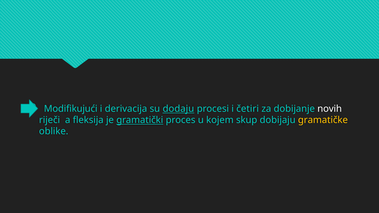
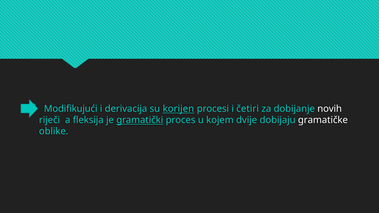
dodaju: dodaju -> korijen (178, 109)
skup: skup -> dvije (247, 120)
gramatičke colour: yellow -> white (323, 120)
